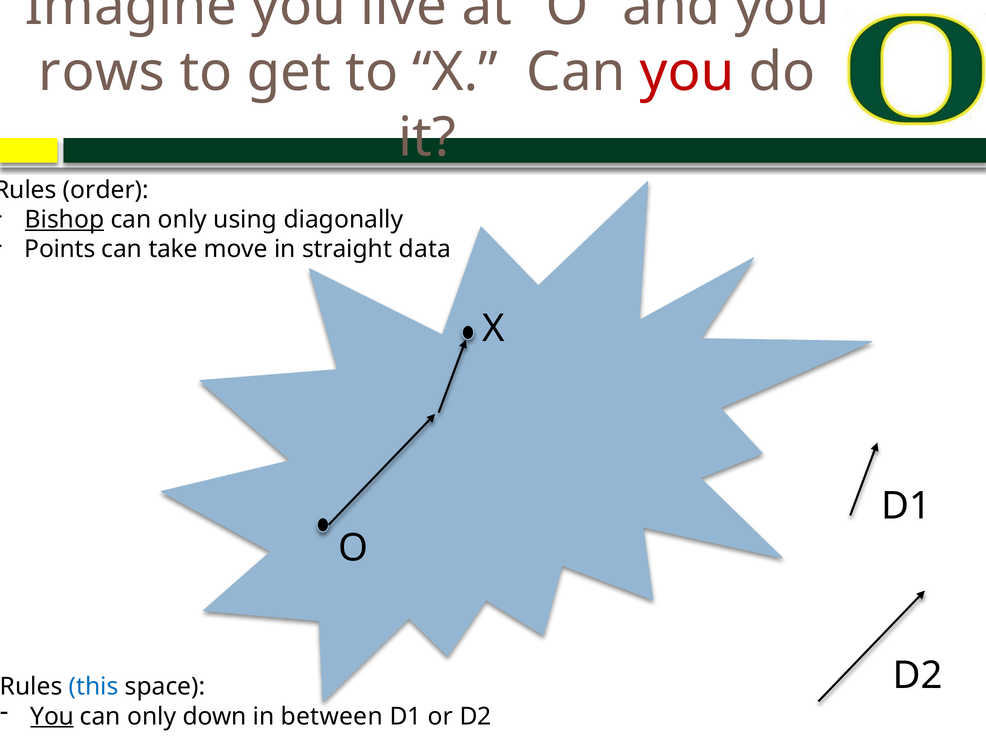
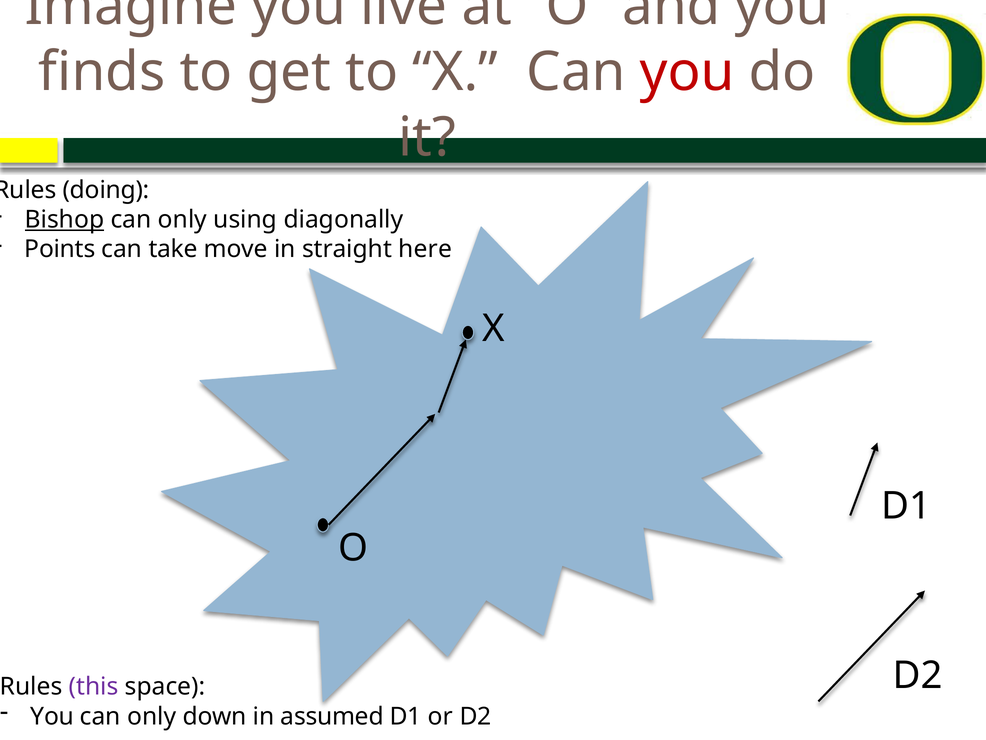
rows: rows -> finds (102, 72)
order: order -> doing (106, 190)
data: data -> here (425, 249)
this colour: blue -> purple (94, 686)
You underline: present -> none (52, 716)
between: between -> assumed (332, 716)
